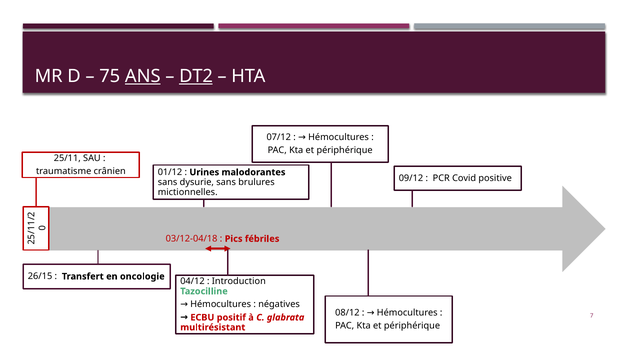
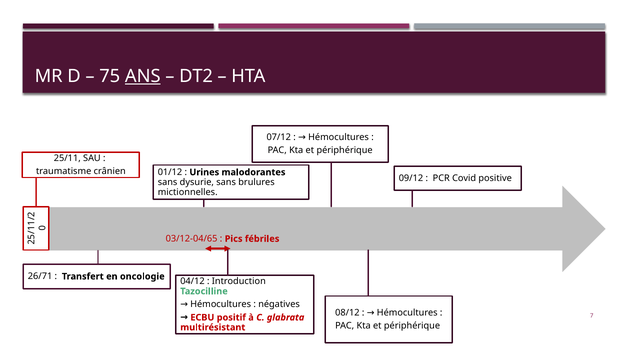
DT2 underline: present -> none (196, 76)
03/12-04/18: 03/12-04/18 -> 03/12-04/65 (192, 239)
26/15: 26/15 -> 26/71 (40, 277)
